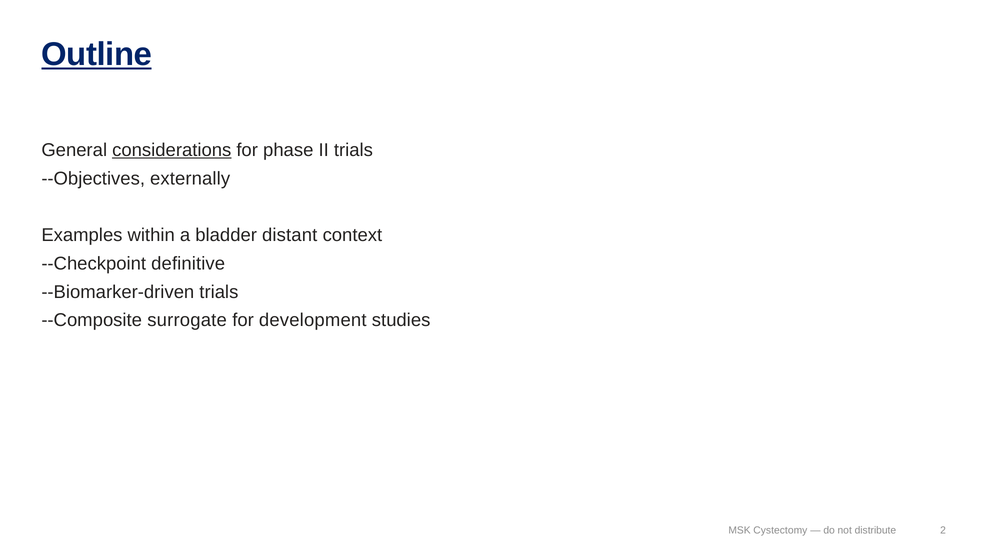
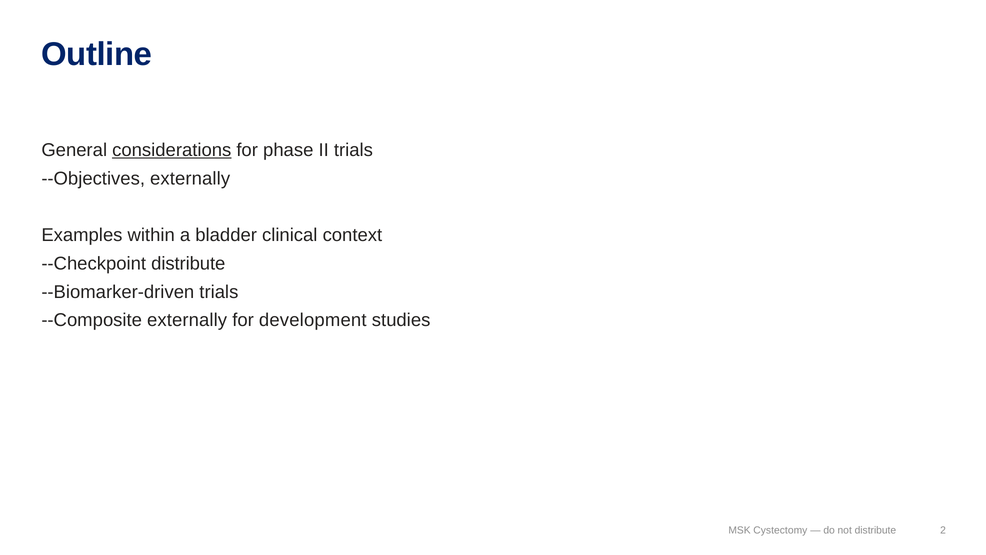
Outline underline: present -> none (97, 55)
distant: distant -> clinical (290, 235)
--Checkpoint definitive: definitive -> distribute (188, 263)
--Composite surrogate: surrogate -> externally (187, 320)
